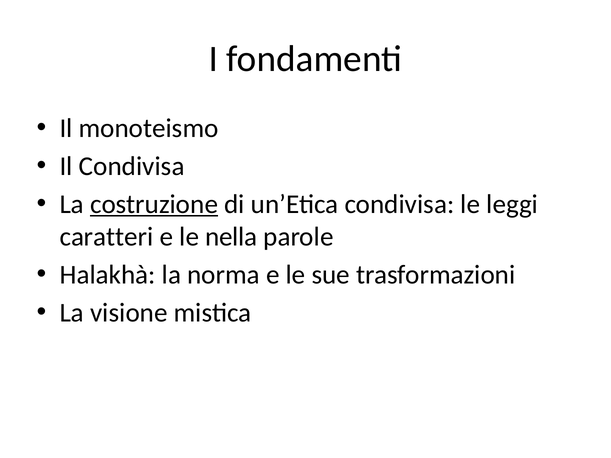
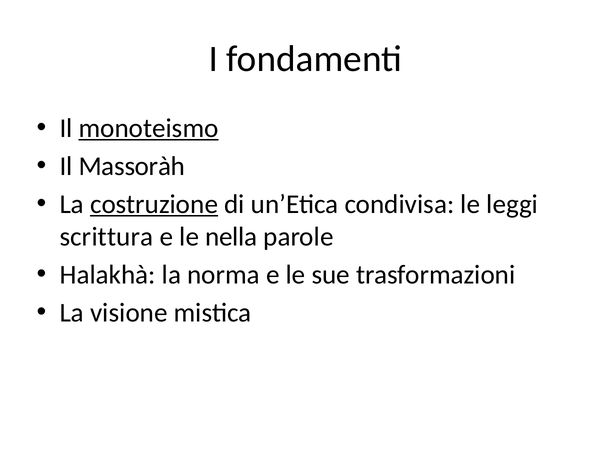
monoteismo underline: none -> present (149, 128)
Il Condivisa: Condivisa -> Massoràh (132, 166)
caratteri: caratteri -> scrittura (107, 237)
